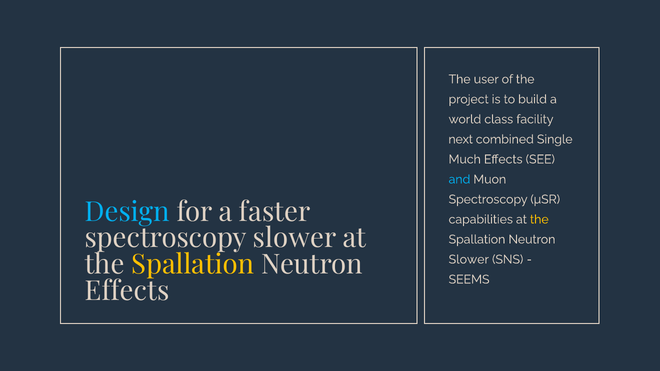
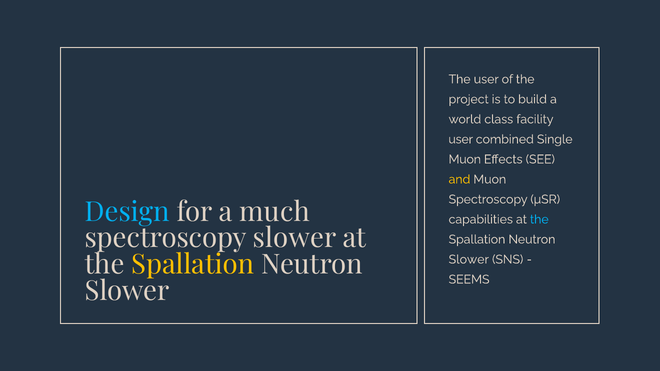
next: next -> user (461, 139)
Much: Much -> Muon (465, 159)
and colour: light blue -> yellow (459, 179)
faster: faster -> much (275, 212)
the colour: yellow -> light blue (539, 220)
Effects: Effects -> Slower (127, 291)
